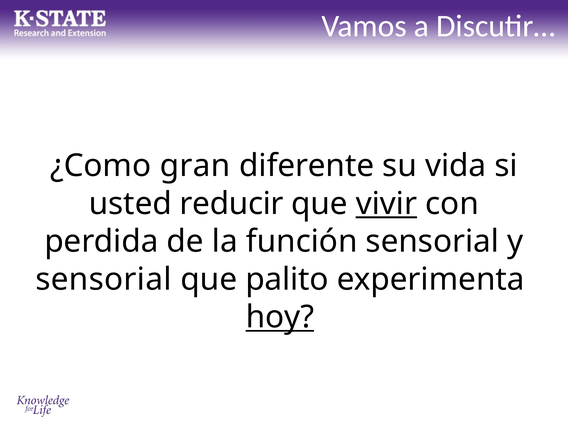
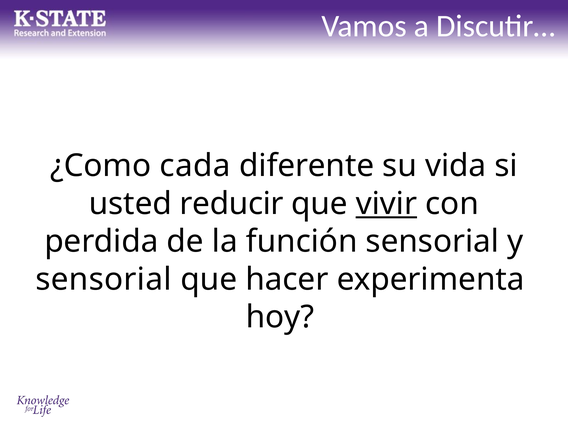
gran: gran -> cada (195, 166)
palito: palito -> hacer (287, 279)
hoy underline: present -> none (280, 317)
